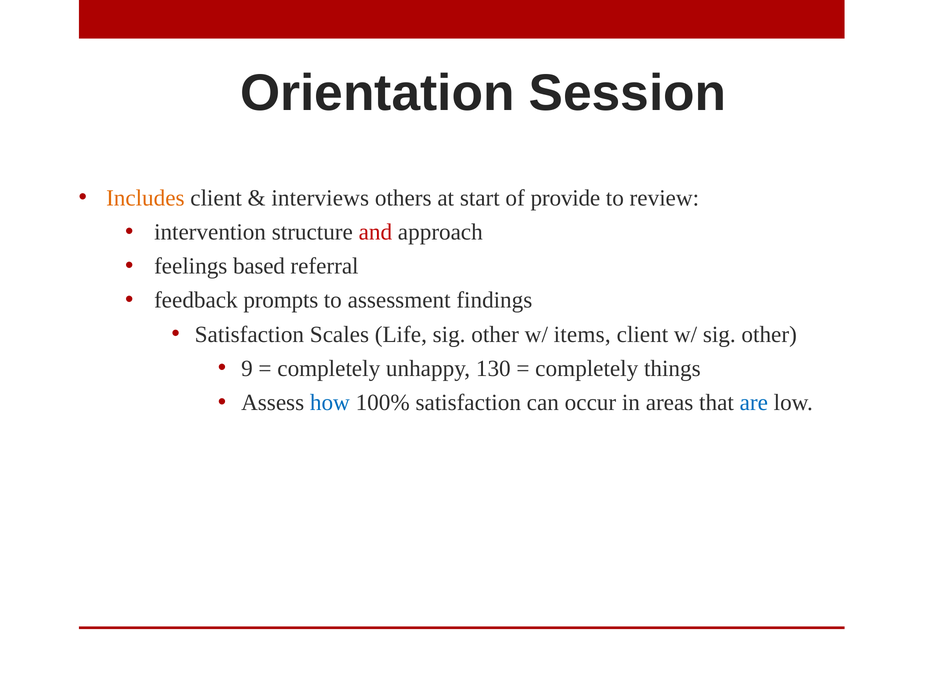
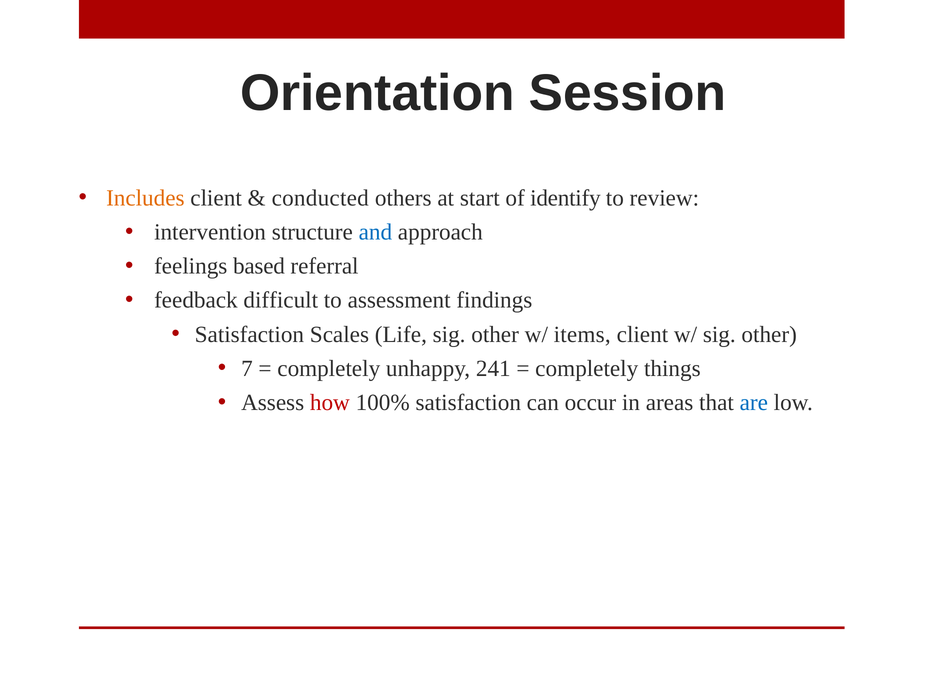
interviews: interviews -> conducted (320, 198)
provide: provide -> identify (565, 198)
and colour: red -> blue (375, 232)
prompts: prompts -> difficult (281, 300)
9: 9 -> 7 (247, 369)
130: 130 -> 241 (493, 369)
how colour: blue -> red (330, 403)
